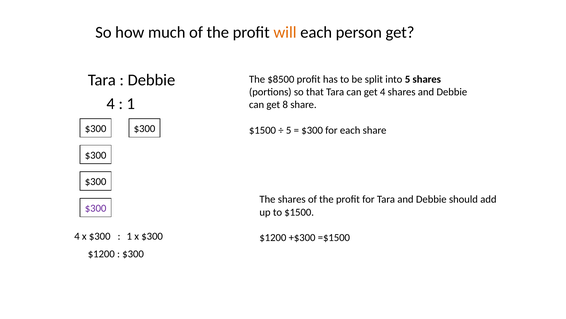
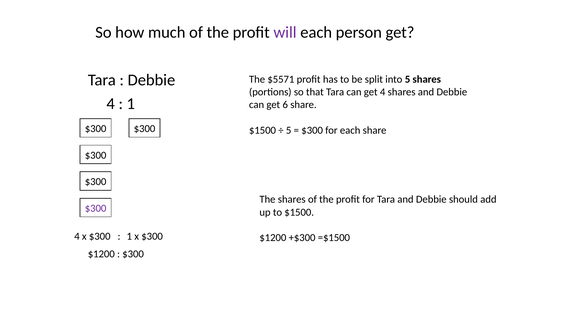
will colour: orange -> purple (285, 32)
$8500: $8500 -> $5571 (281, 79)
8: 8 -> 6 (285, 105)
